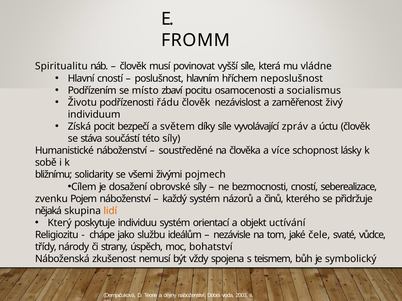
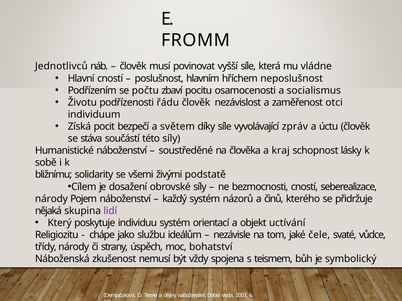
Spiritualitu: Spiritualitu -> Jednotlivců (61, 66)
místo: místo -> počtu (145, 91)
živý: živý -> otci (334, 103)
více: více -> kraj (281, 151)
pojmech: pojmech -> podstatě (205, 175)
zvenku: zvenku -> národy (51, 199)
lidí colour: orange -> purple (110, 211)
